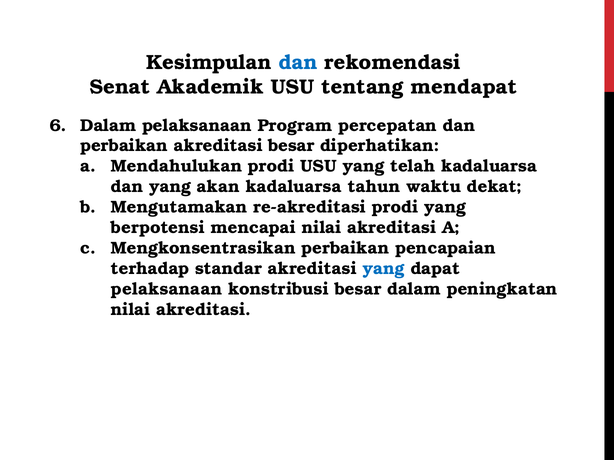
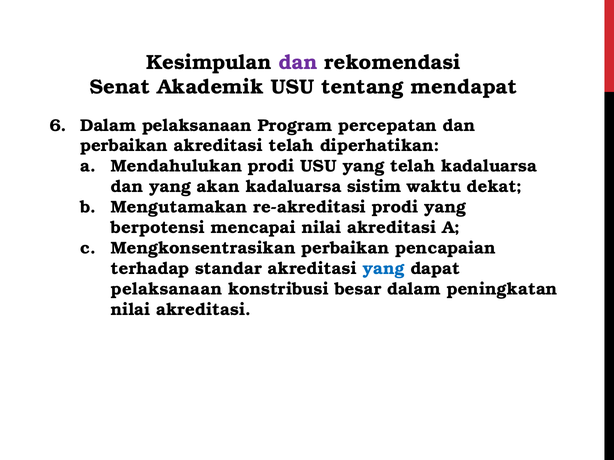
dan colour: blue -> purple (298, 63)
akreditasi besar: besar -> telah (291, 146)
tahun: tahun -> sistim (374, 187)
